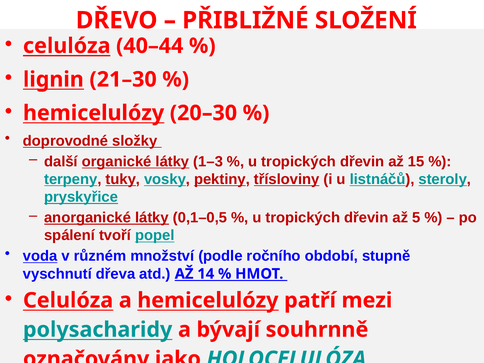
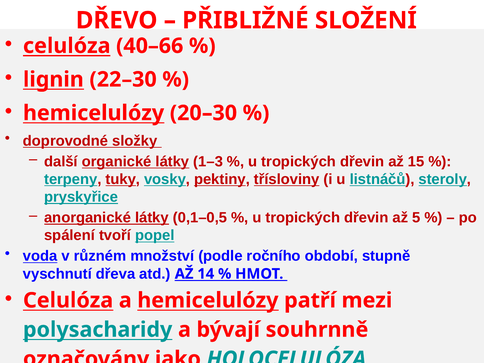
40–44: 40–44 -> 40–66 (150, 46)
21–30: 21–30 -> 22–30 (123, 79)
